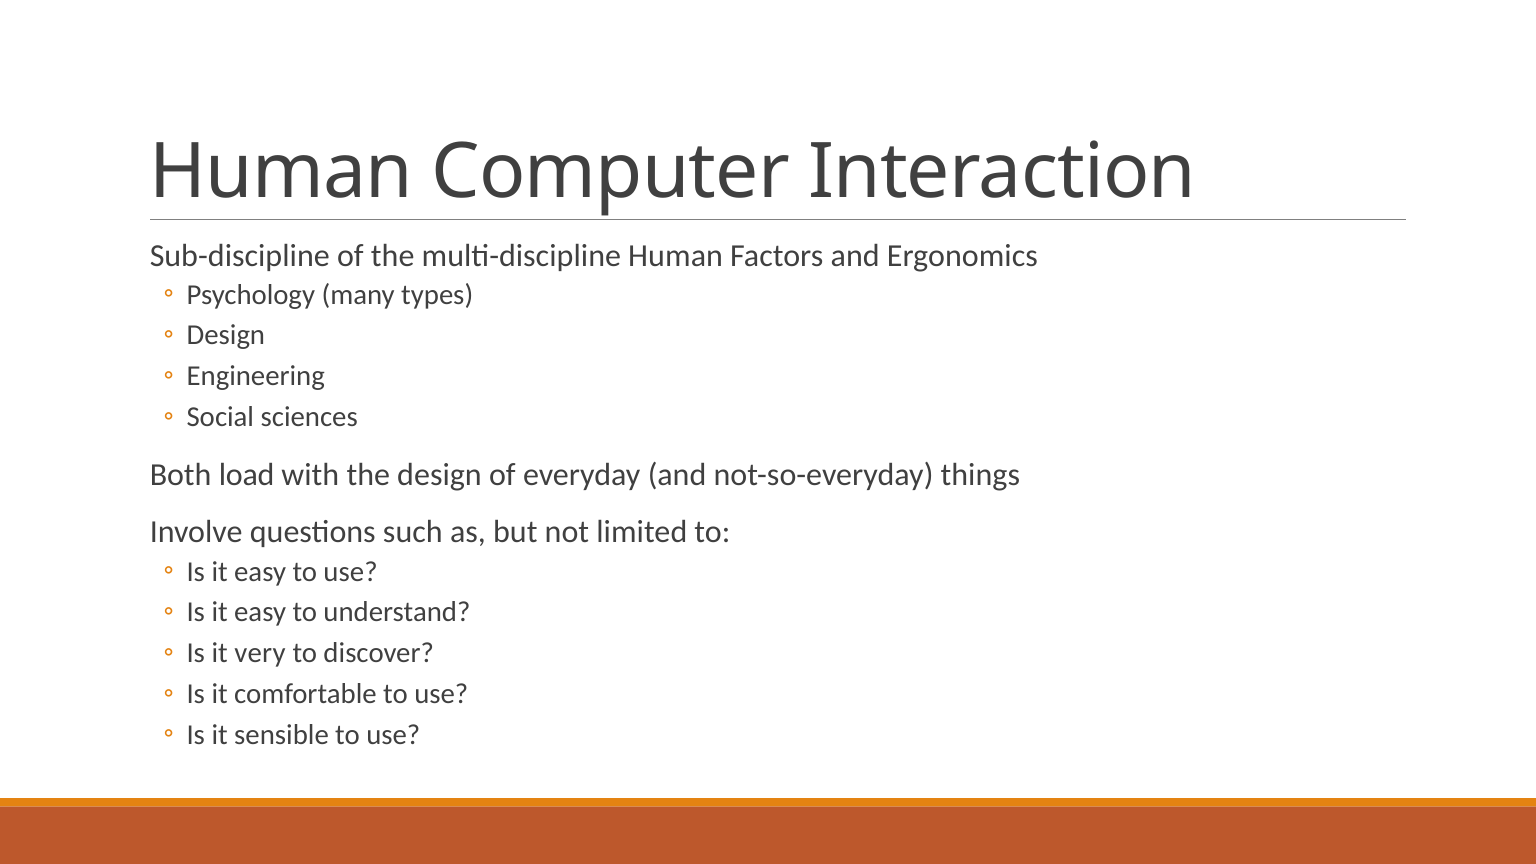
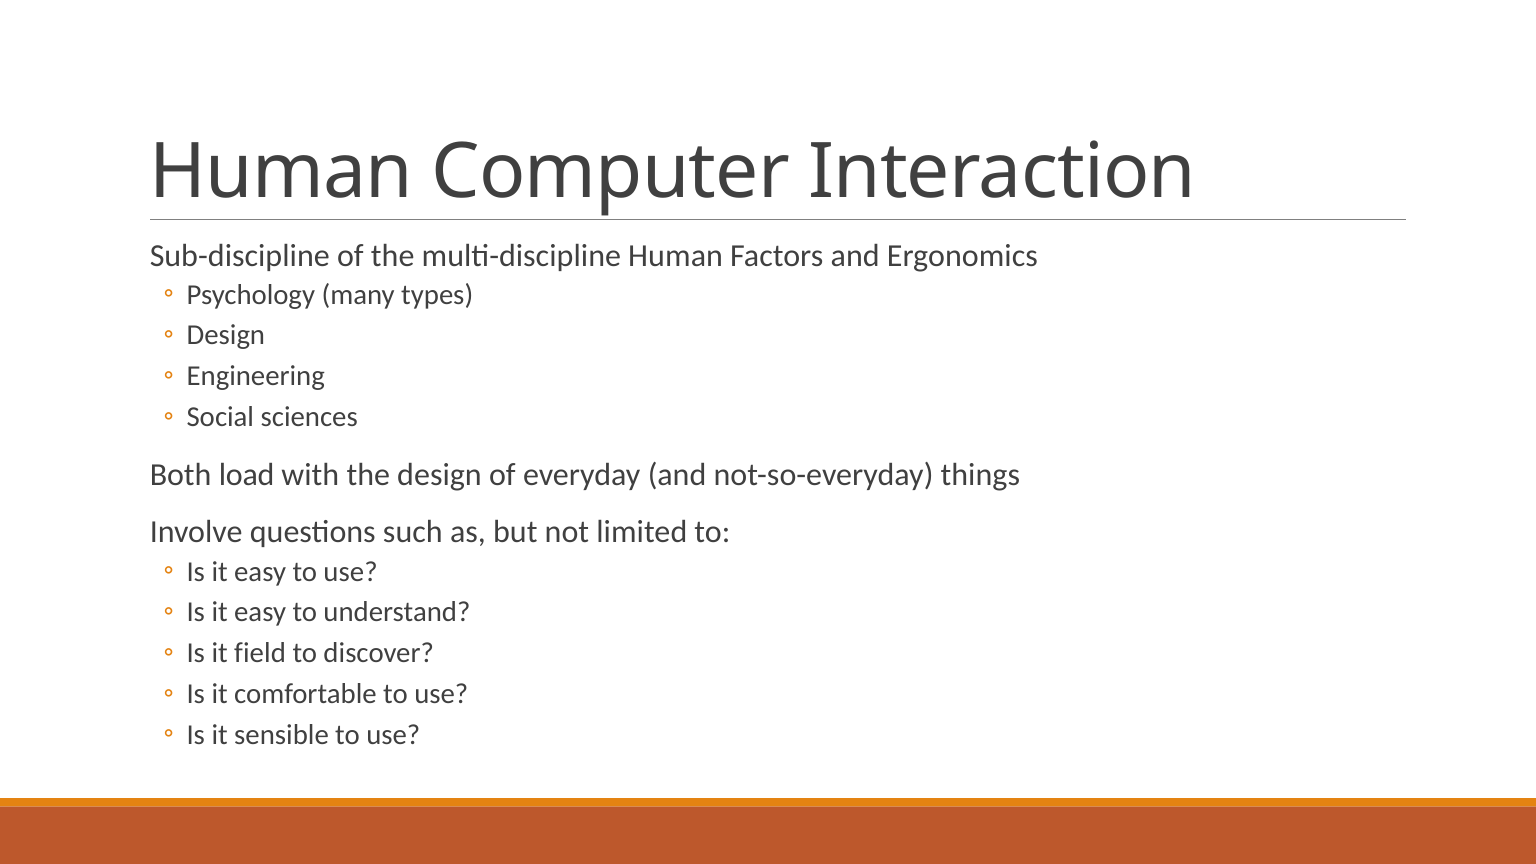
very: very -> field (260, 653)
